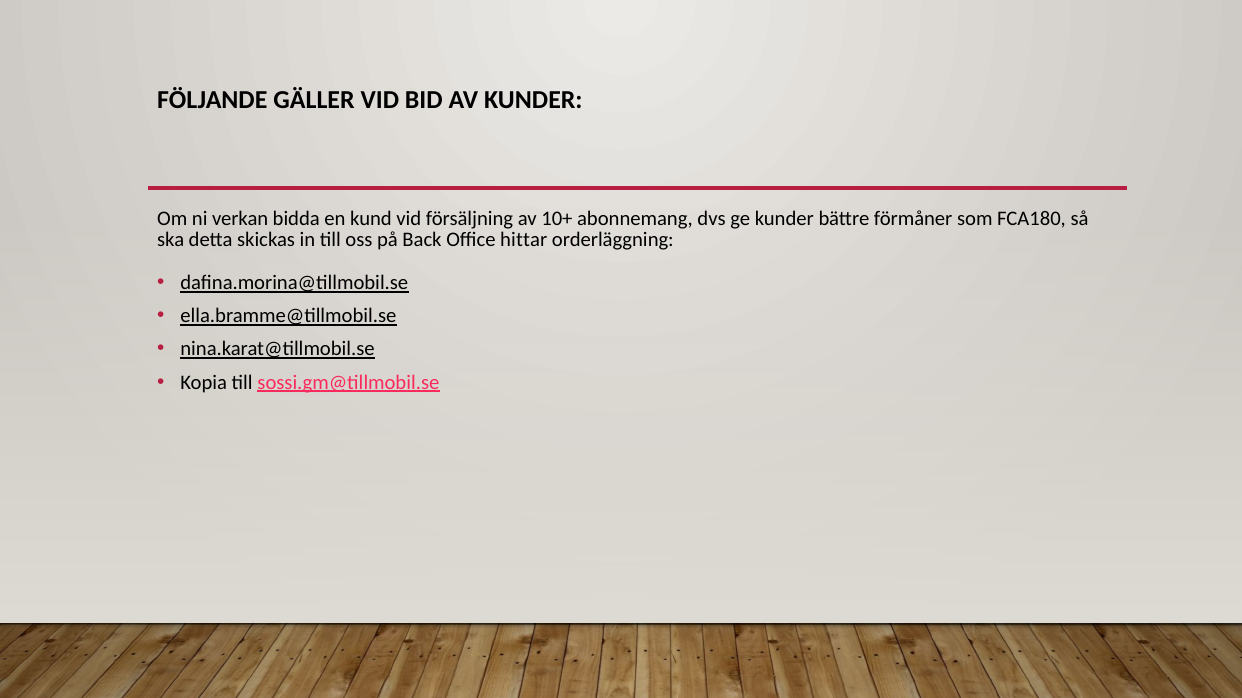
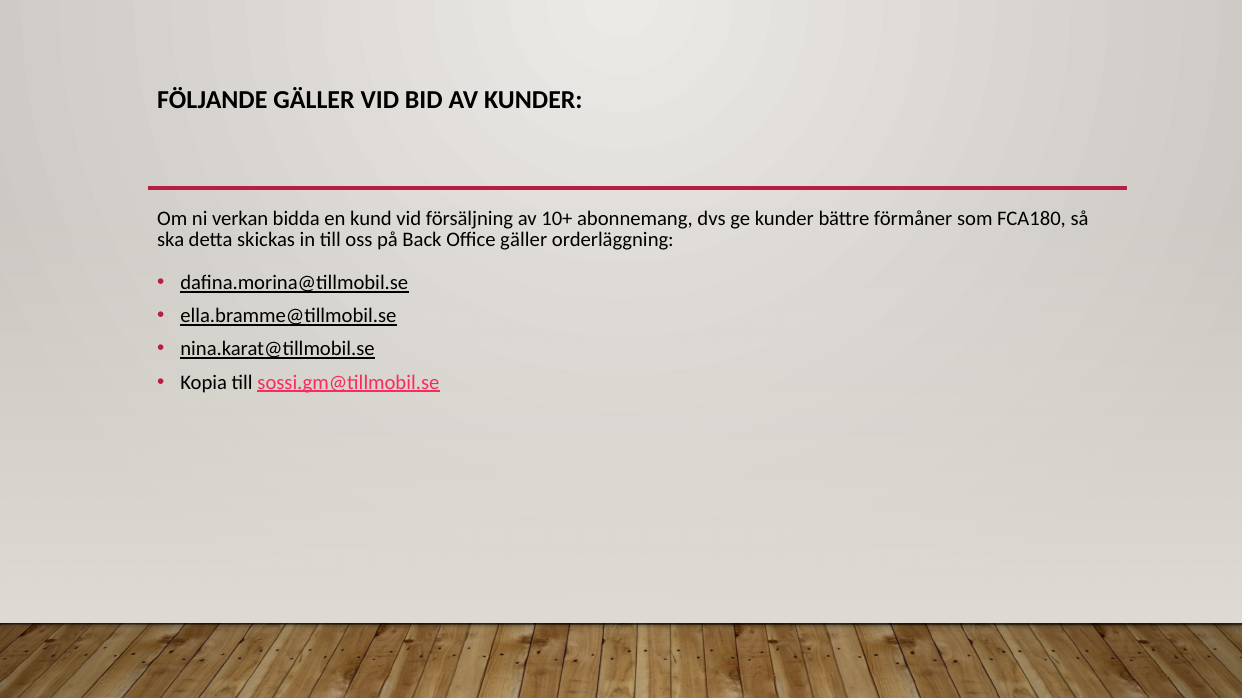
Office hittar: hittar -> gäller (524, 240)
